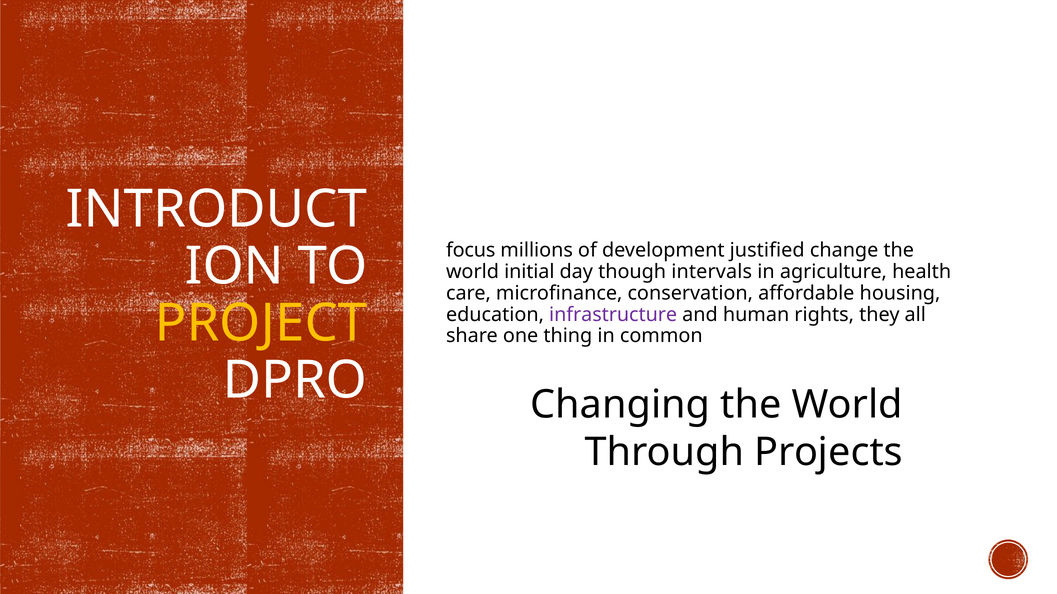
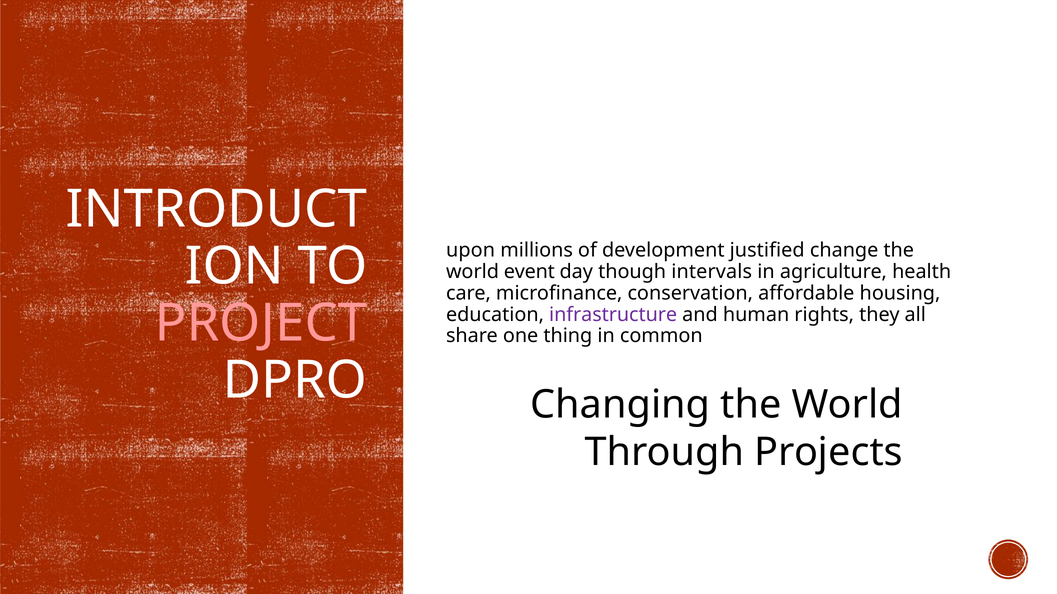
focus: focus -> upon (471, 251)
initial: initial -> event (529, 272)
PROJECT colour: yellow -> pink (261, 324)
